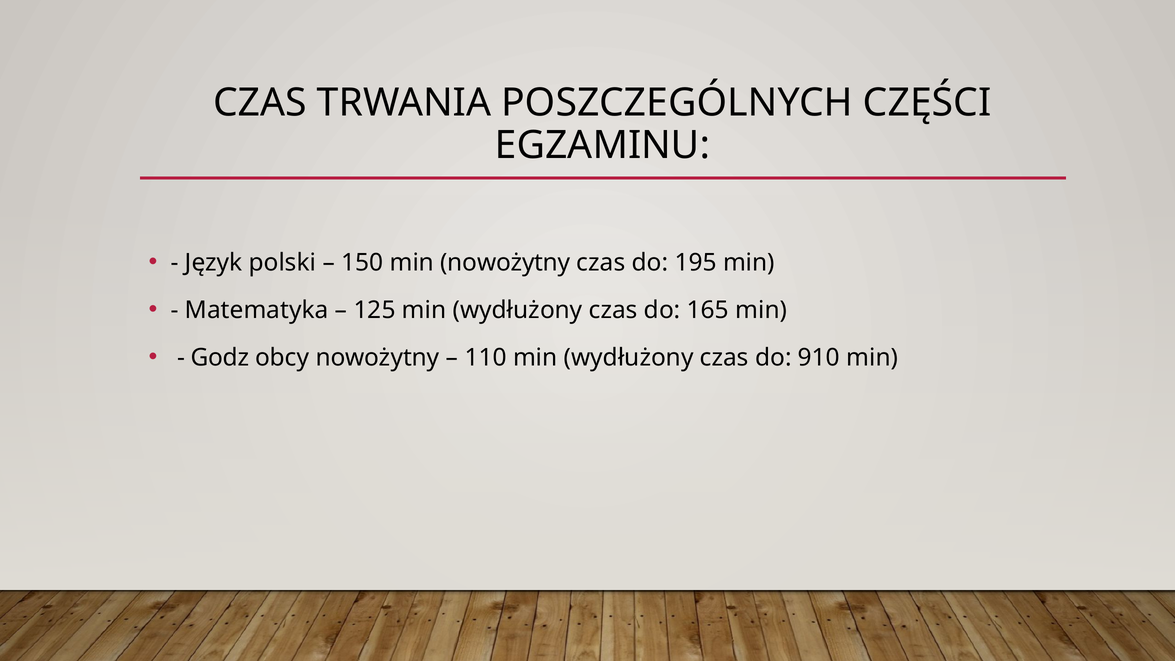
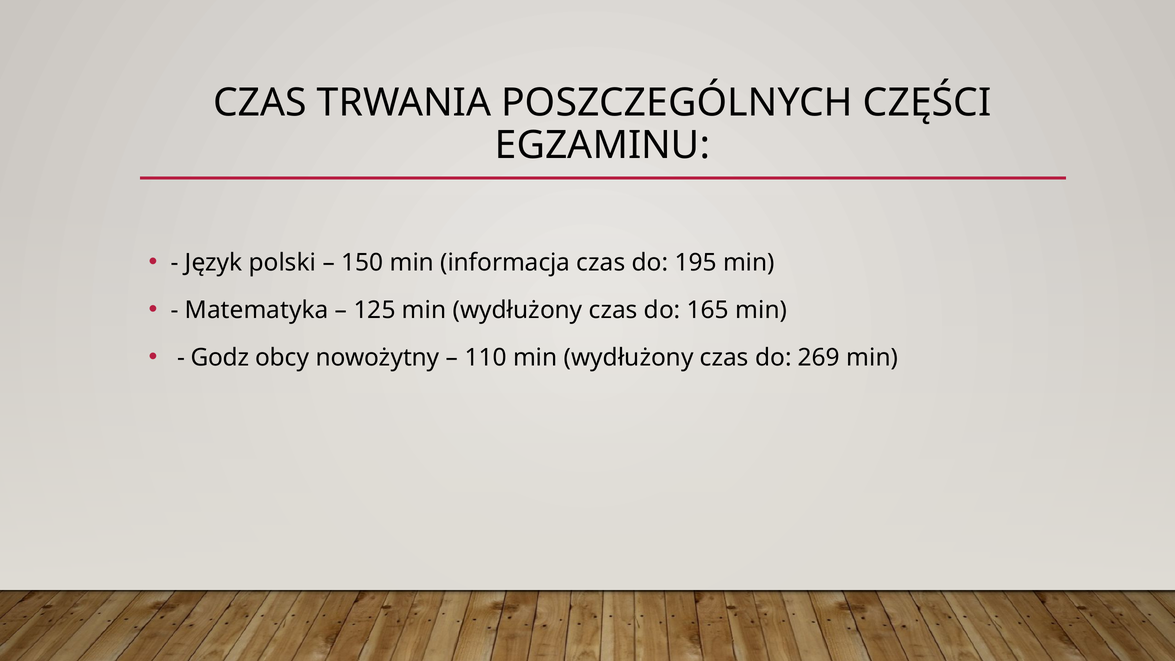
min nowożytny: nowożytny -> informacja (505, 263)
910: 910 -> 269 (819, 358)
